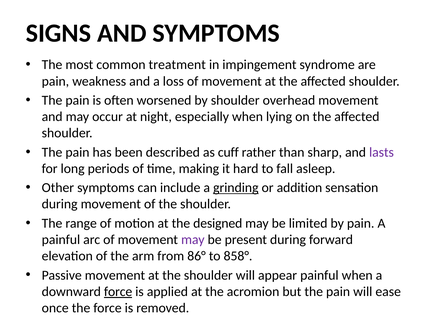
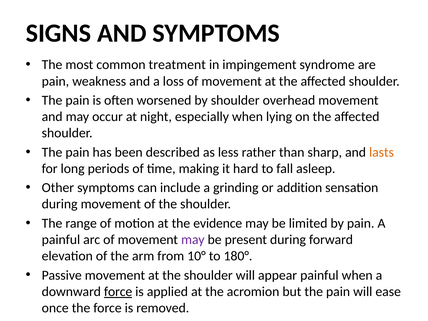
cuff: cuff -> less (228, 152)
lasts colour: purple -> orange (381, 152)
grinding underline: present -> none (236, 188)
designed: designed -> evidence (218, 223)
86°: 86° -> 10° (197, 256)
858°: 858° -> 180° (238, 256)
